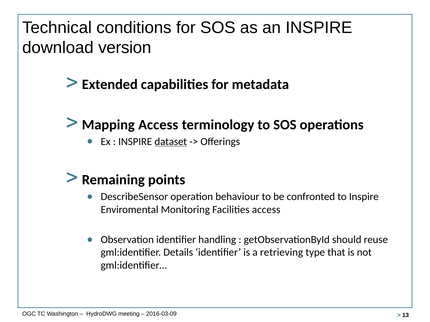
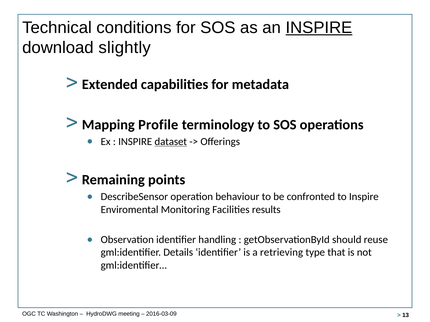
INSPIRE underline: none -> present (319, 28)
version: version -> slightly (125, 48)
Mapping Access: Access -> Profile (158, 125)
Facilities access: access -> results (266, 210)
